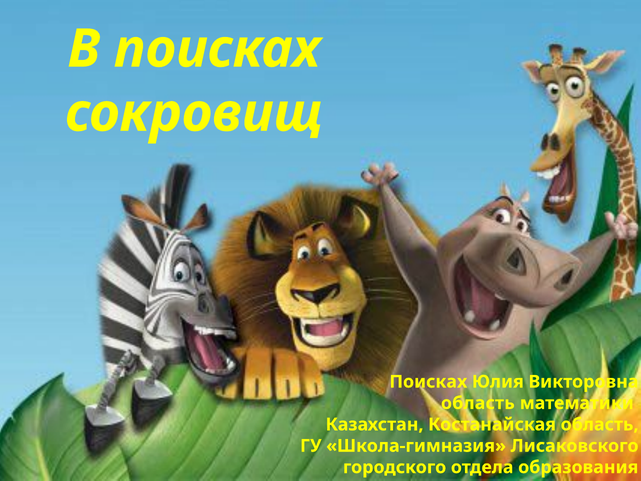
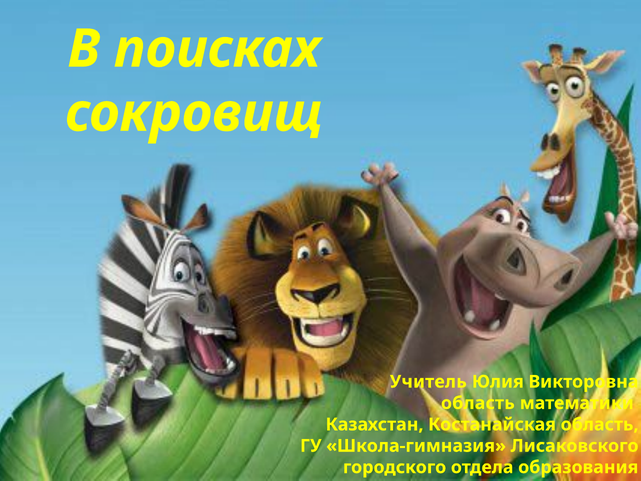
Поисках: Поисках -> Учитель (428, 382)
